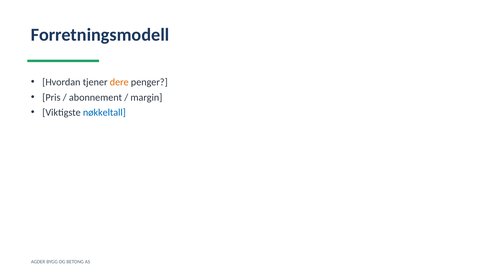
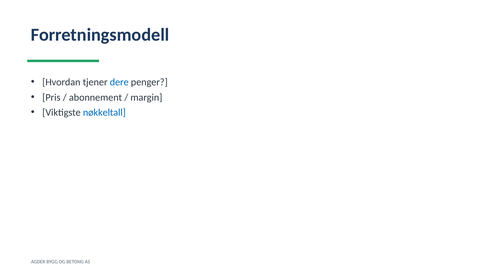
dere colour: orange -> blue (119, 82)
